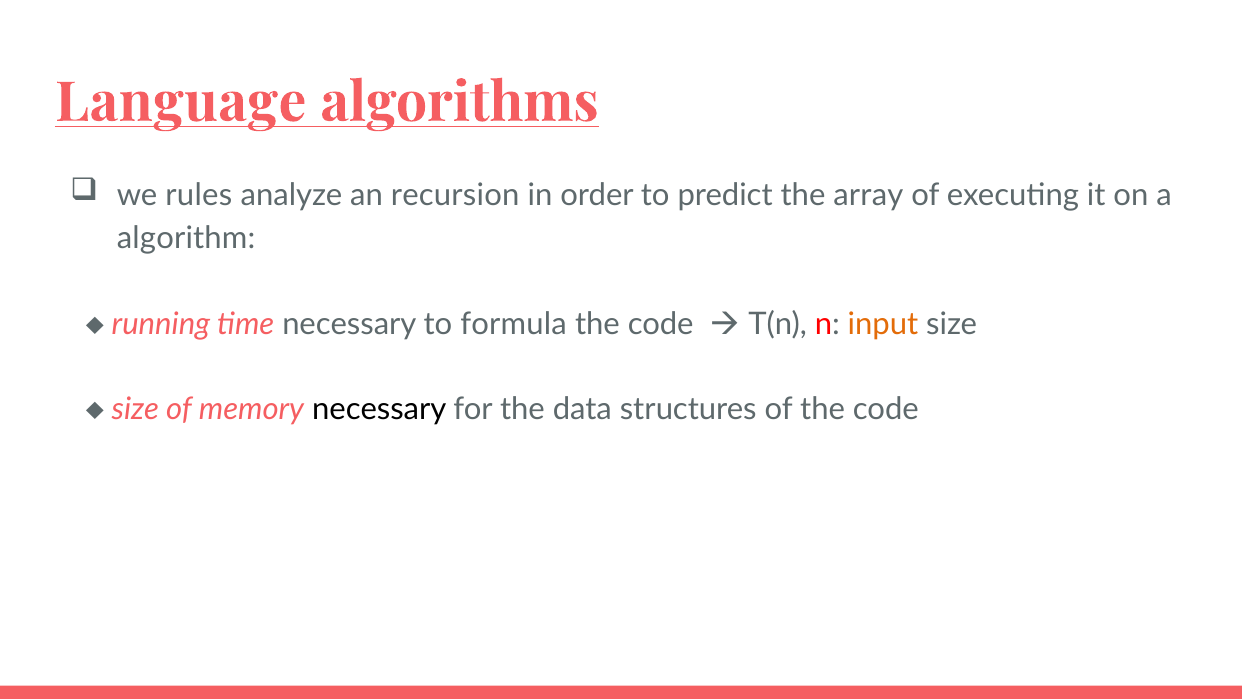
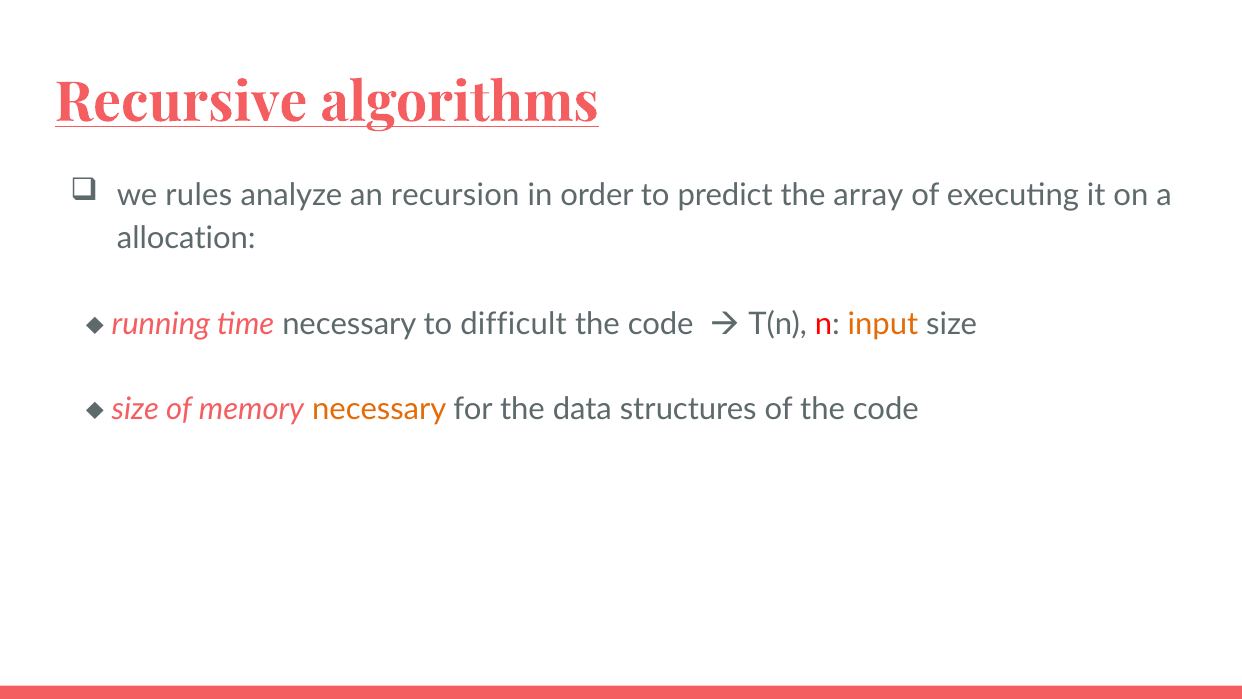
Language: Language -> Recursive (181, 103)
algorithm: algorithm -> allocation (186, 238)
formula: formula -> difficult (514, 324)
necessary colour: black -> orange (379, 409)
